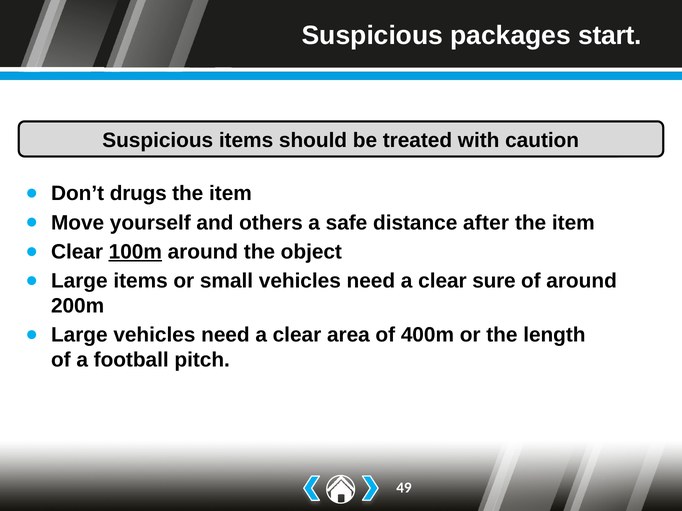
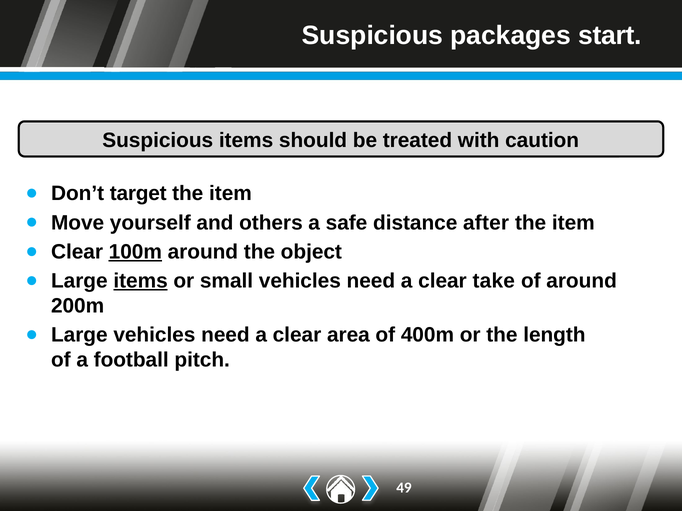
drugs: drugs -> target (138, 194)
items underline: none -> present (141, 281)
sure: sure -> take (494, 281)
